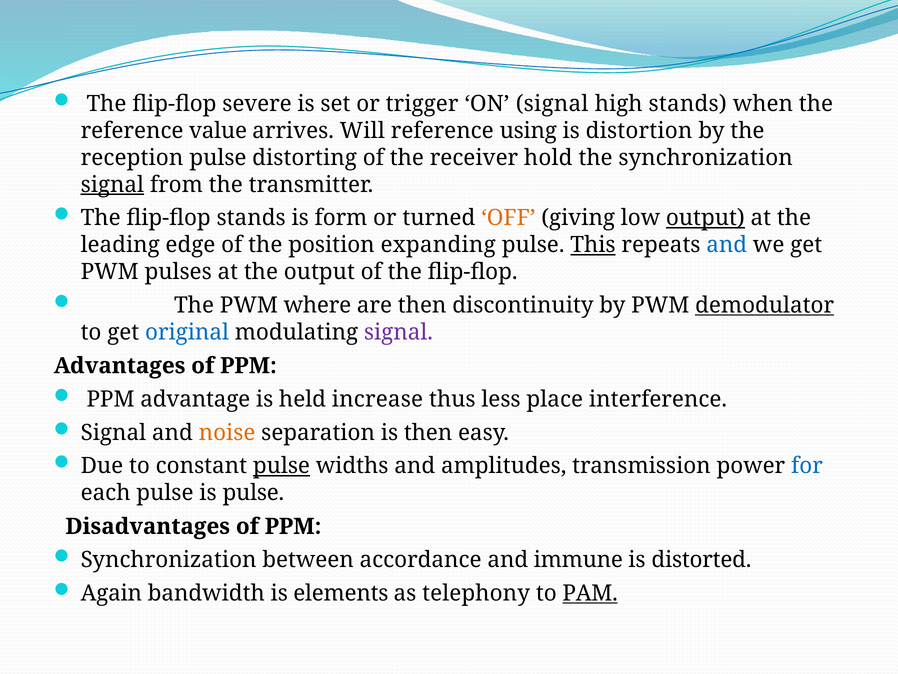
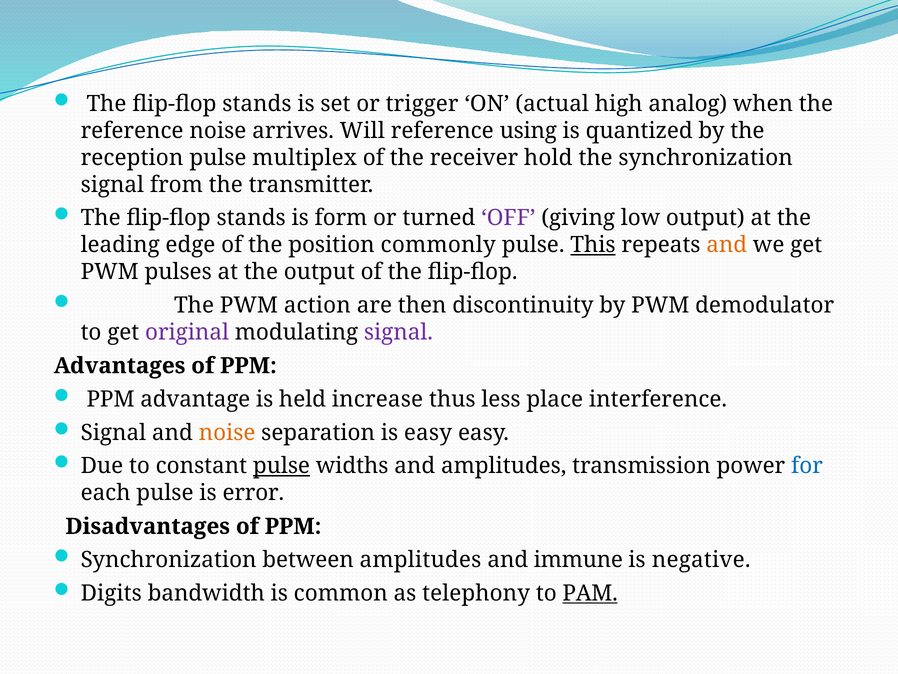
severe: severe -> stands (257, 104)
ON signal: signal -> actual (552, 104)
high stands: stands -> analog (688, 104)
reference value: value -> noise (218, 131)
distortion: distortion -> quantized (639, 131)
distorting: distorting -> multiplex (305, 158)
signal underline: present -> none (112, 184)
OFF colour: orange -> purple (508, 218)
output underline: present -> none (705, 218)
expanding: expanding -> commonly (438, 245)
and colour: blue -> orange (727, 245)
where: where -> action (317, 305)
demodulator underline: present -> none (765, 305)
original colour: blue -> purple (187, 332)
is then: then -> easy (428, 432)
is pulse: pulse -> error (253, 493)
between accordance: accordance -> amplitudes (420, 559)
distorted: distorted -> negative (701, 559)
Again: Again -> Digits (111, 593)
elements: elements -> common (341, 593)
